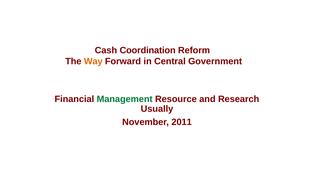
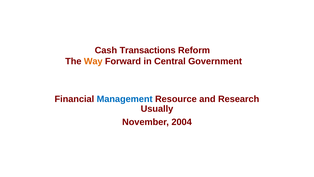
Coordination: Coordination -> Transactions (148, 50)
Management colour: green -> blue (125, 99)
2011: 2011 -> 2004 (182, 122)
